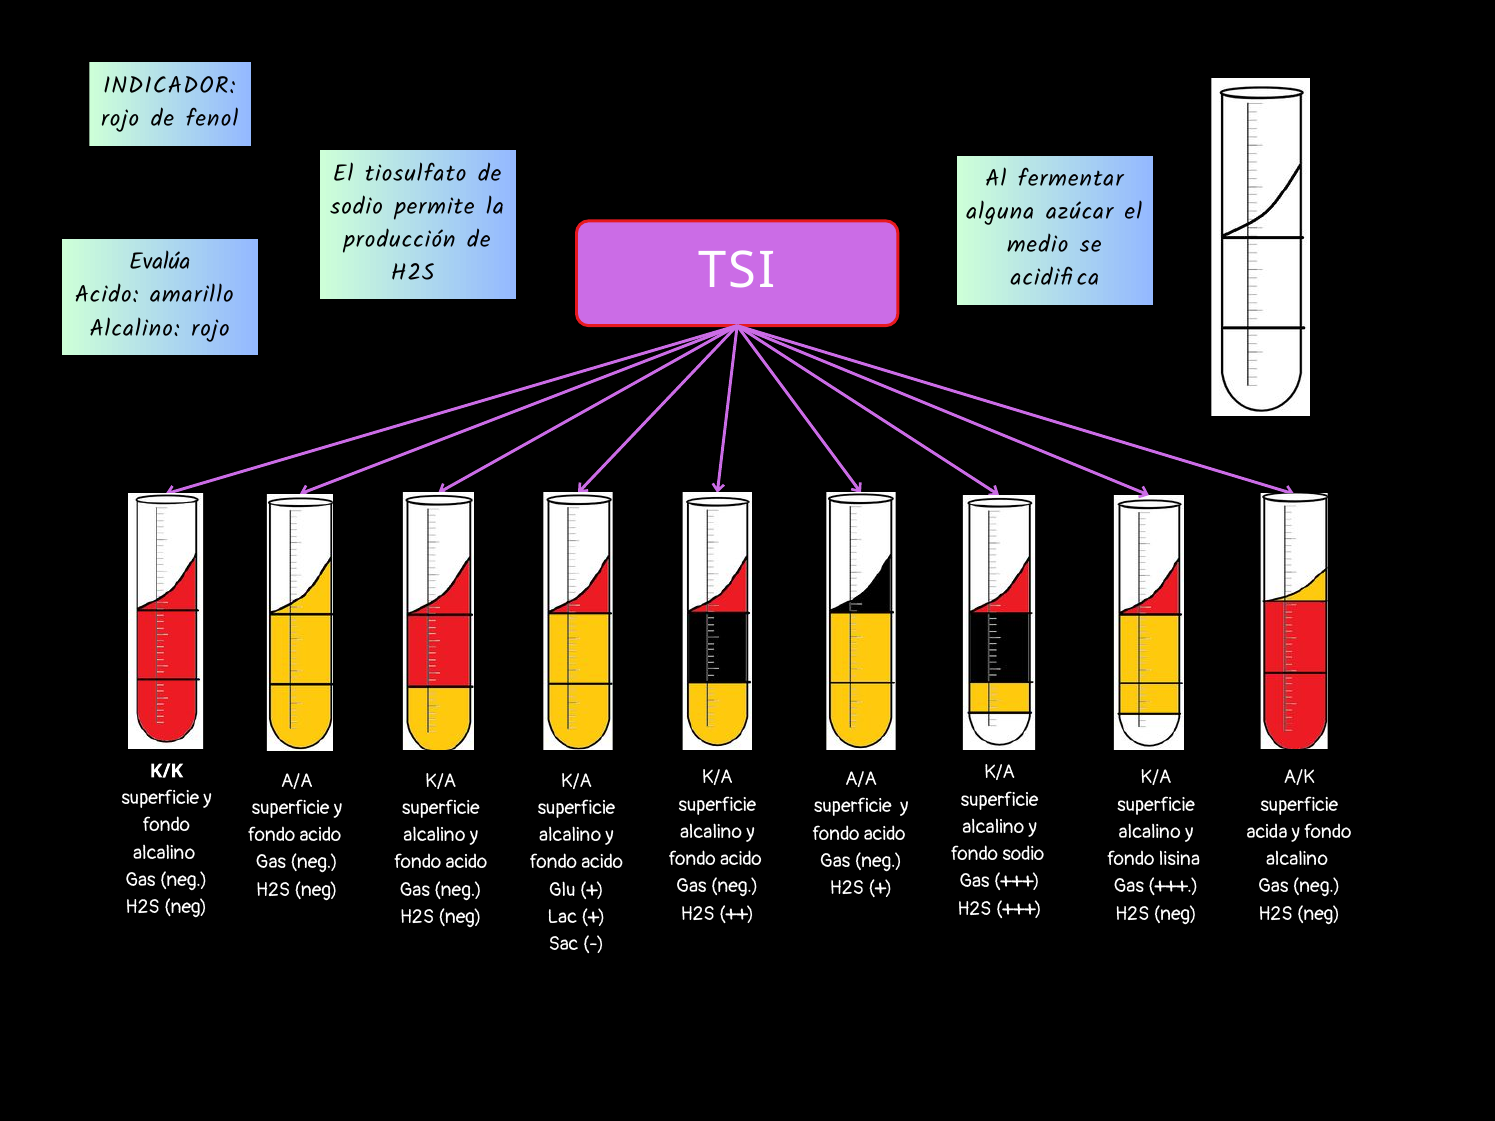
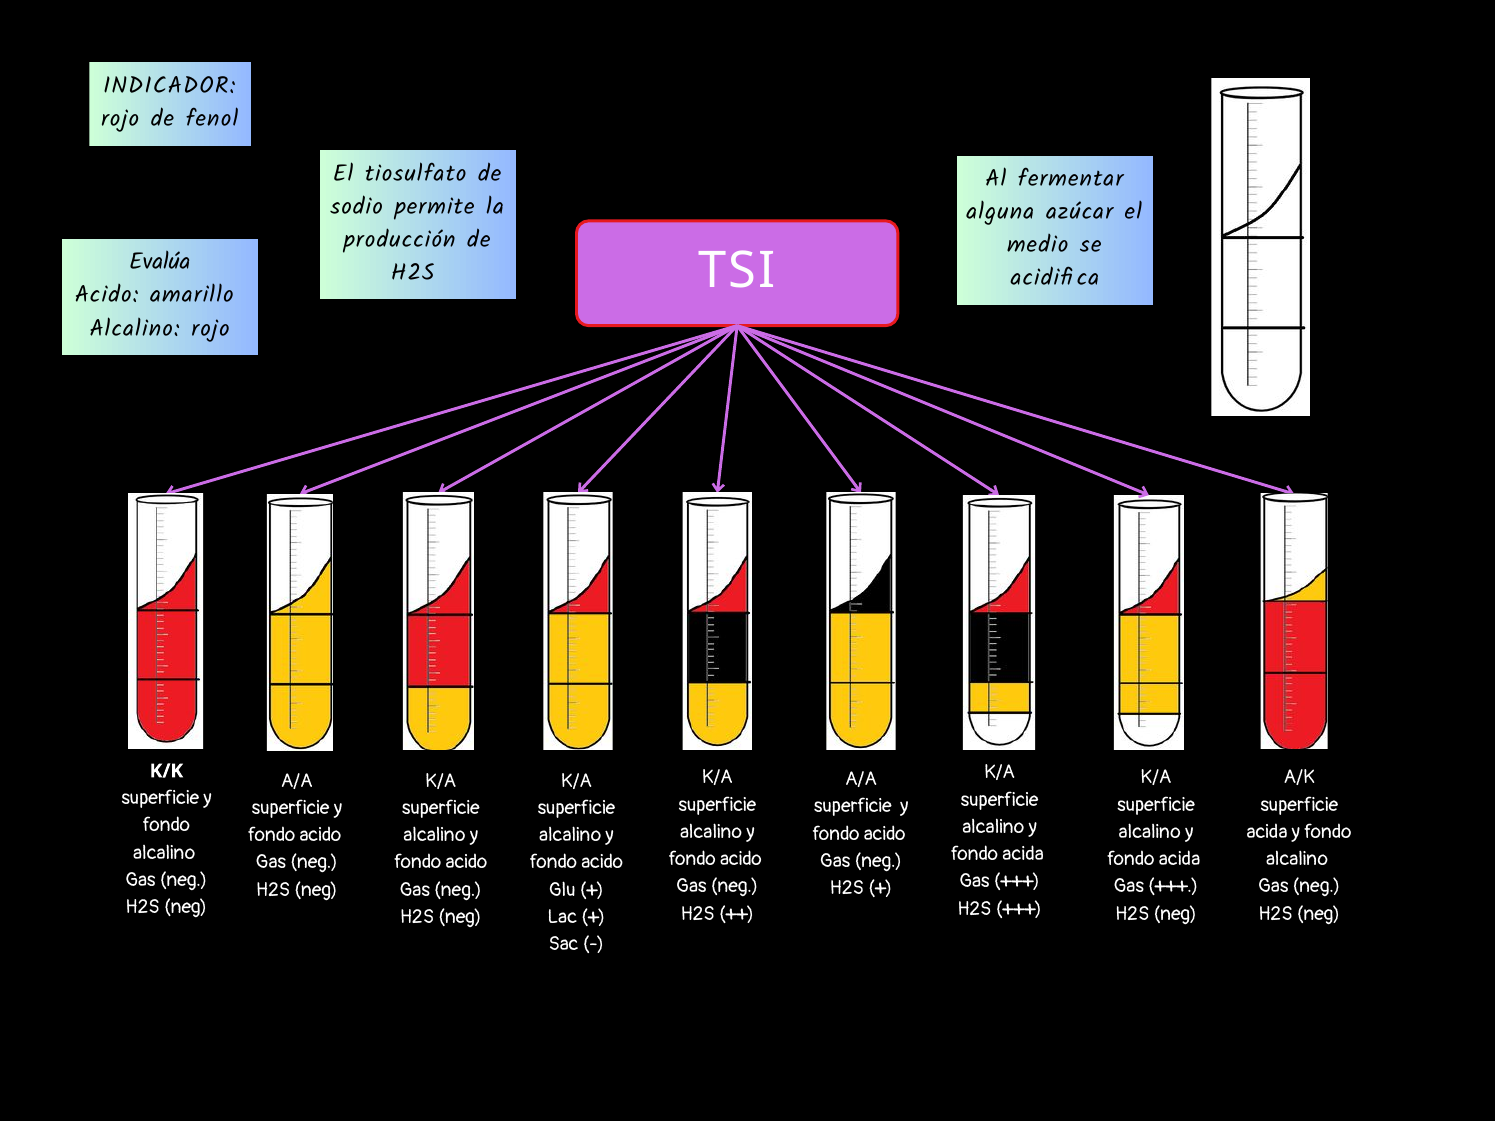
sodio: sodio -> acida (1023, 854)
lisina: lisina -> acida (1180, 859)
